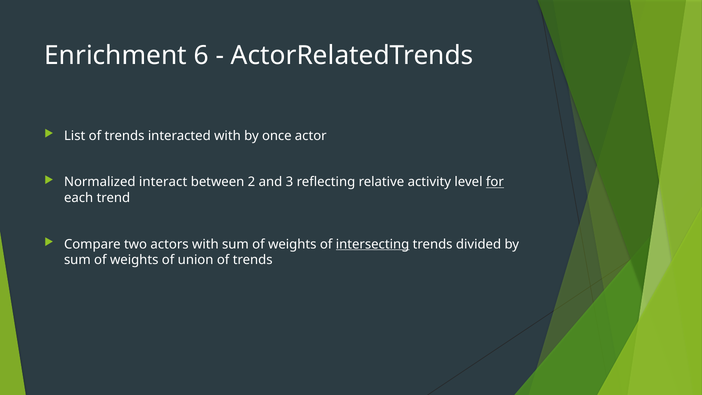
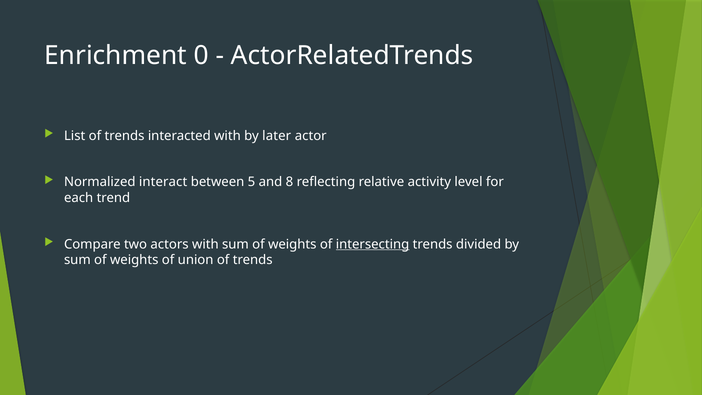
6: 6 -> 0 (201, 55)
once: once -> later (277, 136)
2: 2 -> 5 (251, 182)
3: 3 -> 8 (289, 182)
for underline: present -> none (495, 182)
